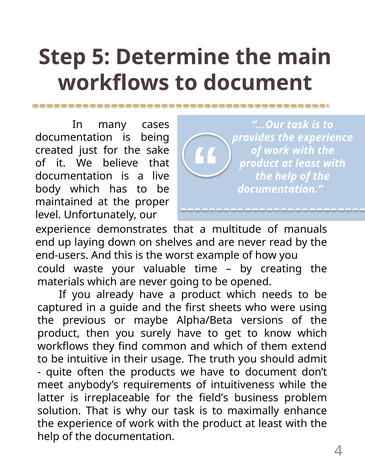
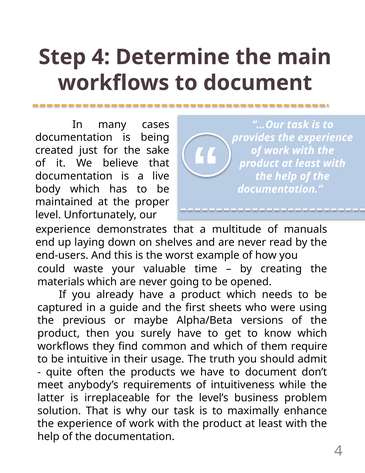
Step 5: 5 -> 4 (101, 57)
extend: extend -> require (309, 346)
field’s: field’s -> level’s (214, 397)
